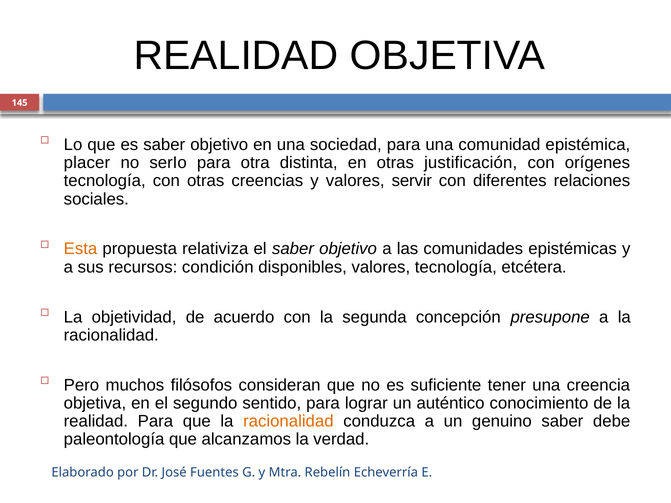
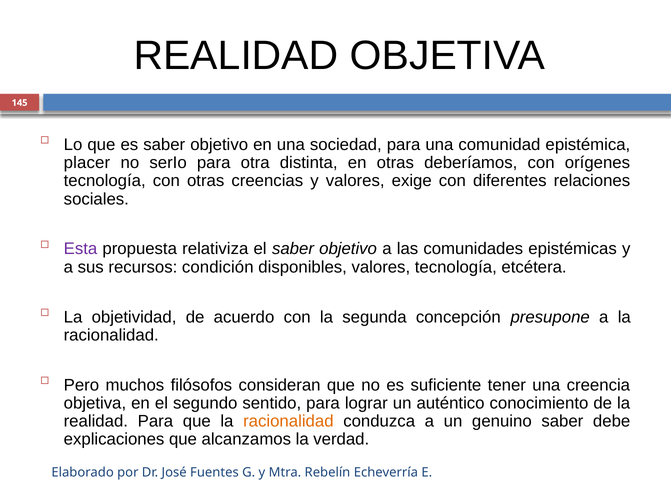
justificación: justificación -> deberíamos (471, 163)
servir: servir -> exige (412, 181)
Esta colour: orange -> purple (80, 249)
paleontología: paleontología -> explicaciones (114, 440)
